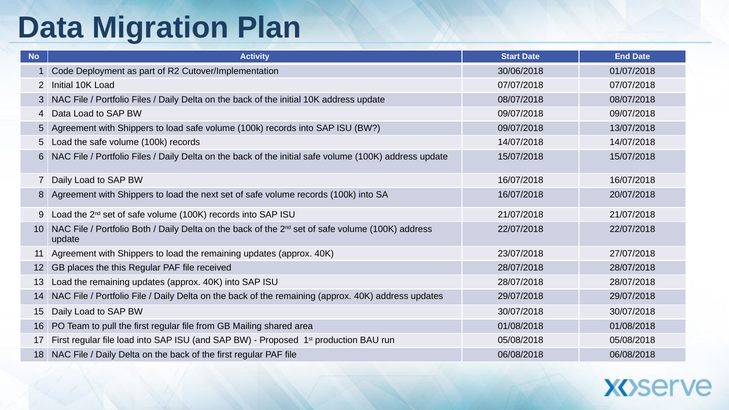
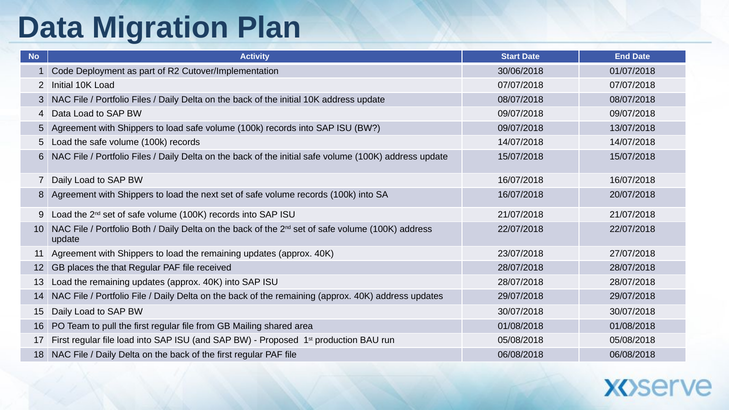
this: this -> that (119, 268)
